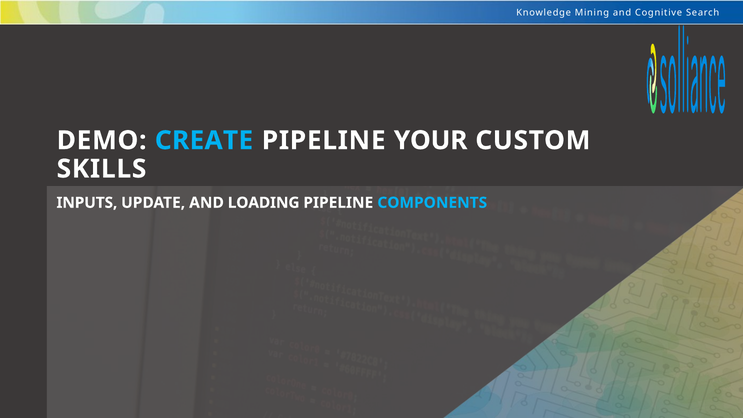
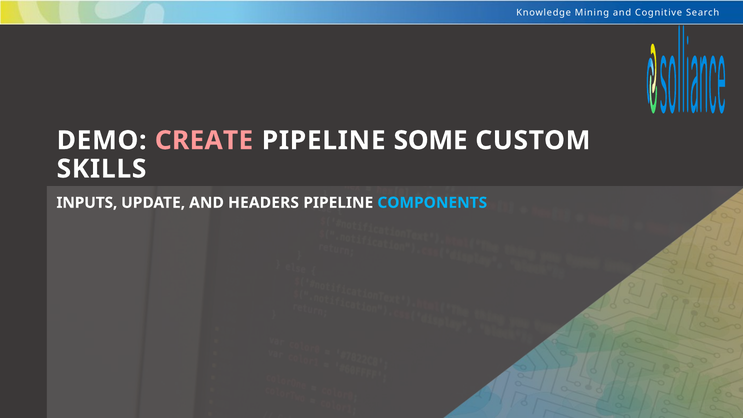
CREATE colour: light blue -> pink (204, 140)
YOUR: YOUR -> SOME (431, 140)
LOADING: LOADING -> HEADERS (263, 203)
